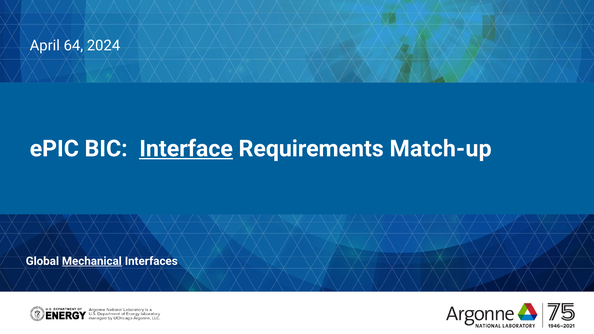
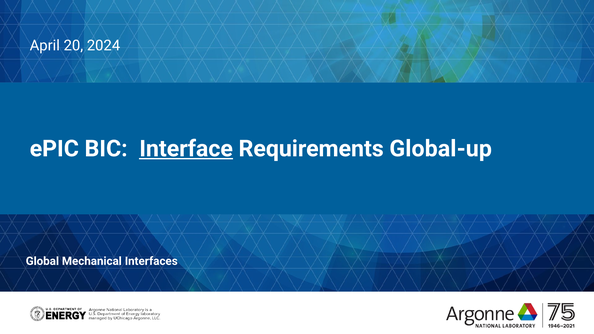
64: 64 -> 20 (73, 45)
Match-up: Match-up -> Global-up (441, 149)
Mechanical underline: present -> none (92, 261)
